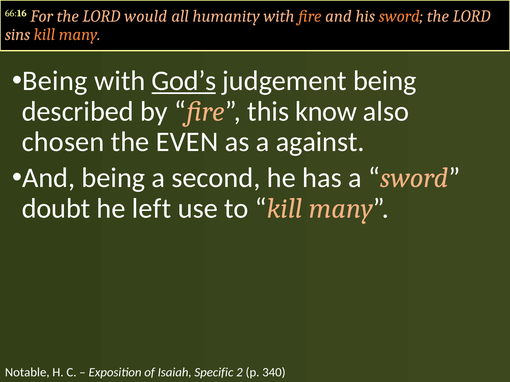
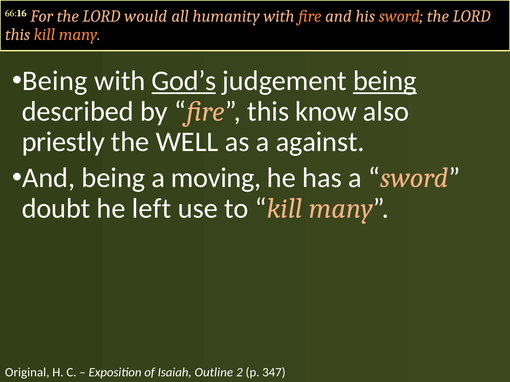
sins: sins -> this (18, 34)
being underline: none -> present (385, 81)
chosen: chosen -> priestly (63, 142)
EVEN: EVEN -> WELL (187, 142)
second: second -> moving (216, 178)
Notable: Notable -> Original (27, 373)
Specific: Specific -> Outline (214, 373)
340: 340 -> 347 (274, 373)
